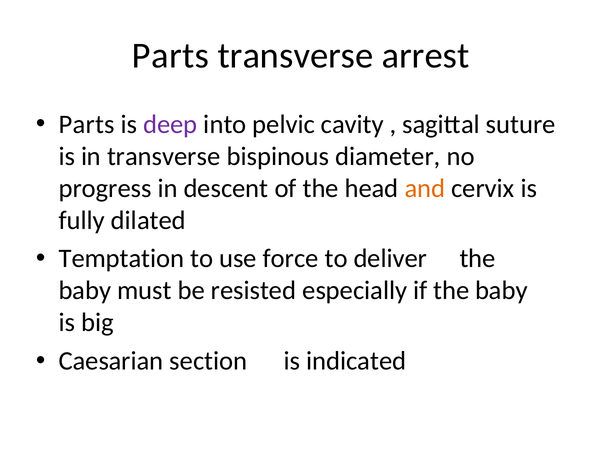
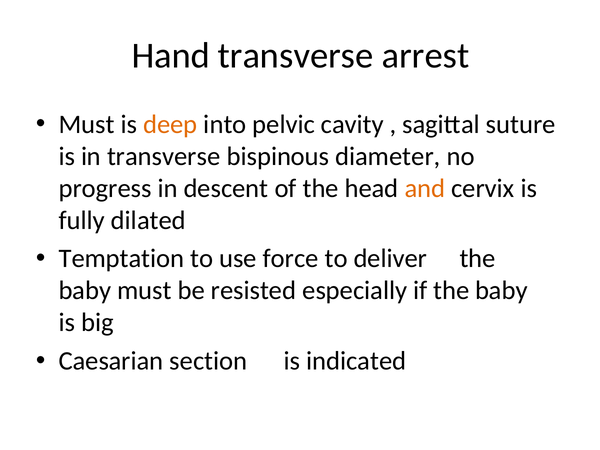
Parts: Parts -> Hand (171, 56)
Parts: Parts -> Must (87, 124)
deep colour: purple -> orange (170, 124)
